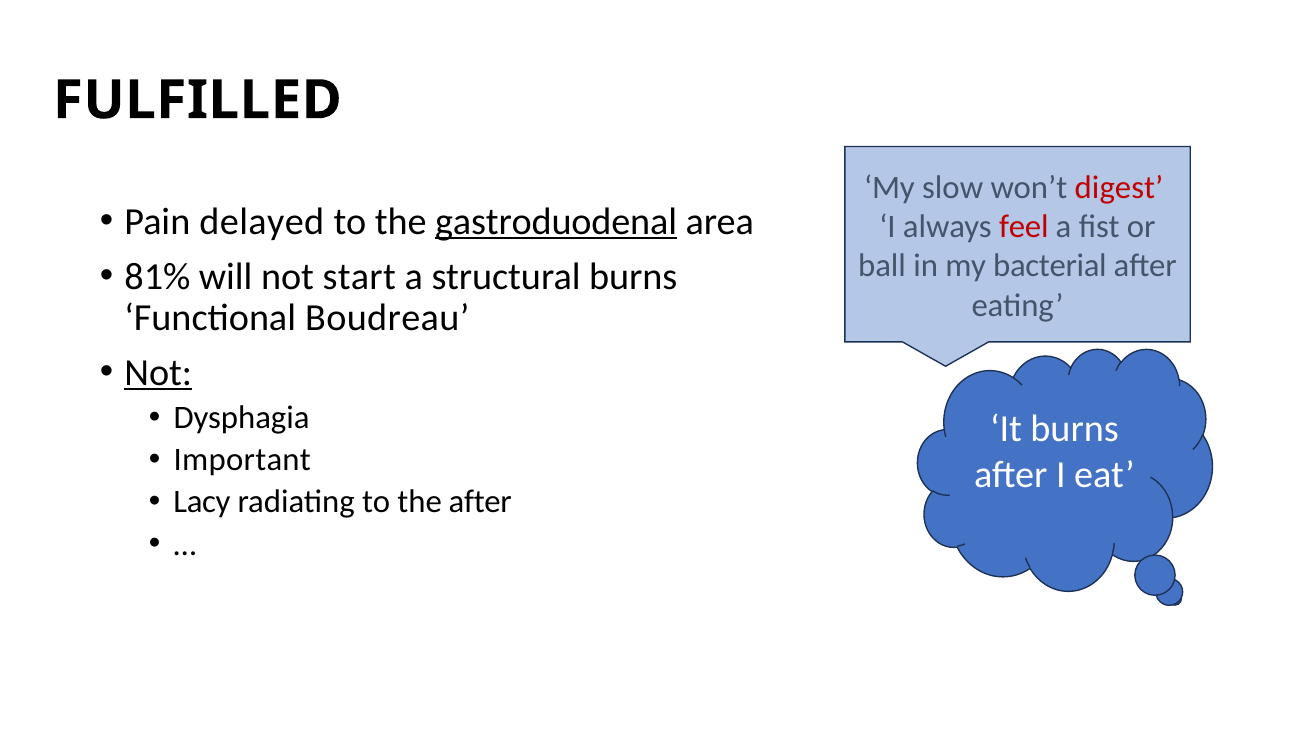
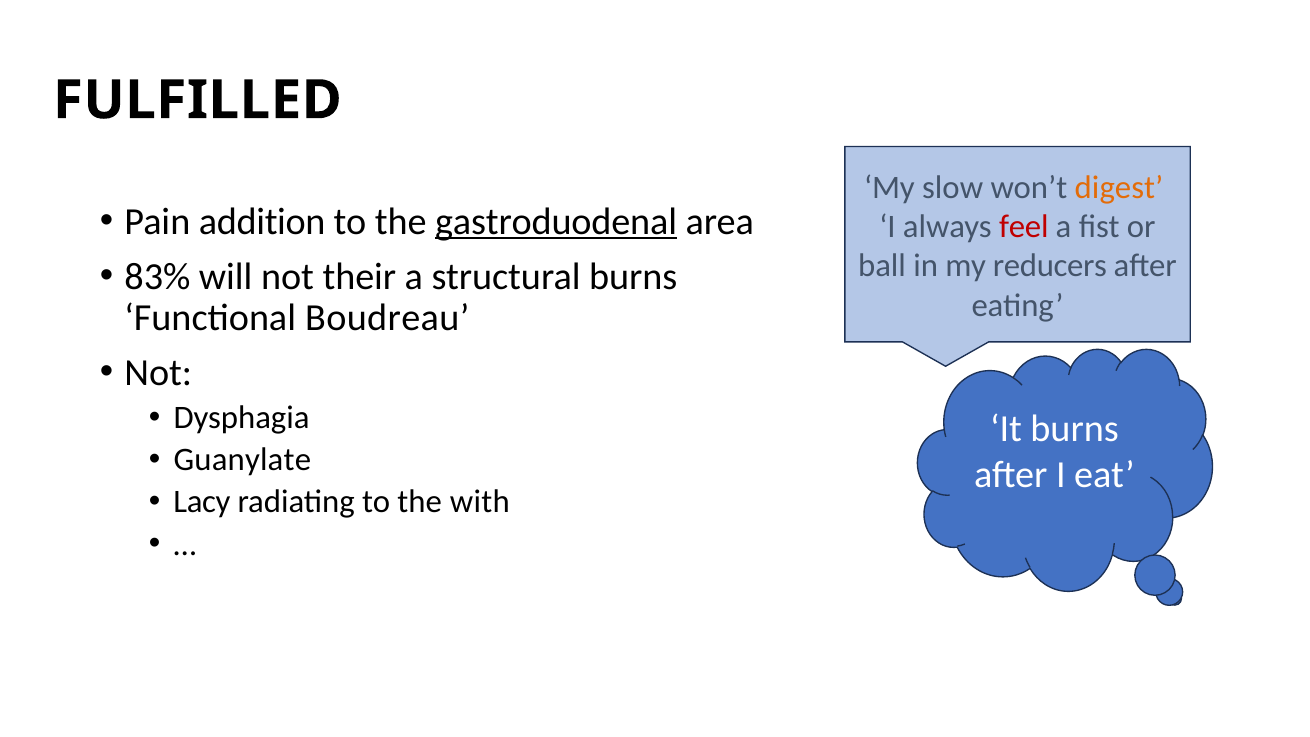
digest colour: red -> orange (1119, 187)
delayed: delayed -> addition (262, 221)
bacterial: bacterial -> reducers (1050, 266)
81%: 81% -> 83% (157, 276)
start: start -> their (359, 276)
Not underline: present -> none (158, 373)
Important: Important -> Guanylate (242, 460)
the after: after -> with (480, 502)
